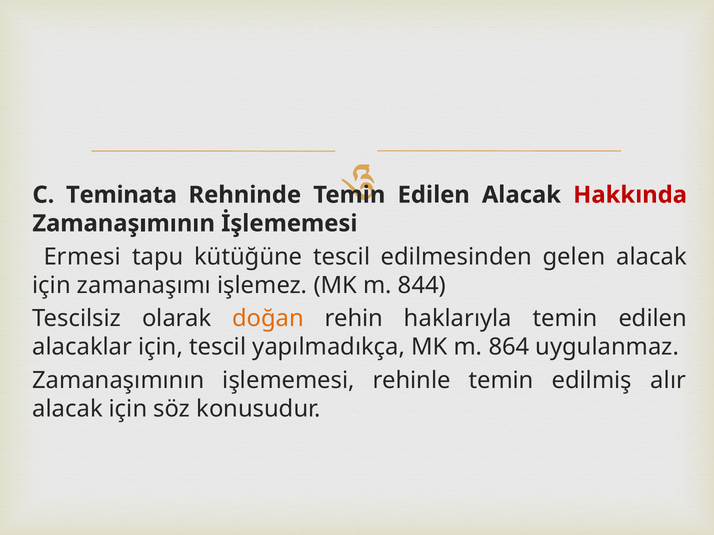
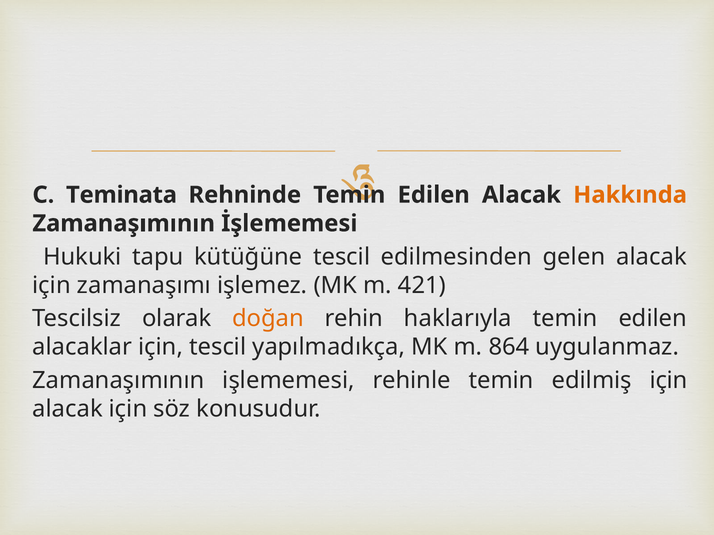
Hakkında colour: red -> orange (630, 195)
Ermesi: Ermesi -> Hukuki (82, 257)
844: 844 -> 421 (422, 286)
edilmiş alır: alır -> için (668, 381)
